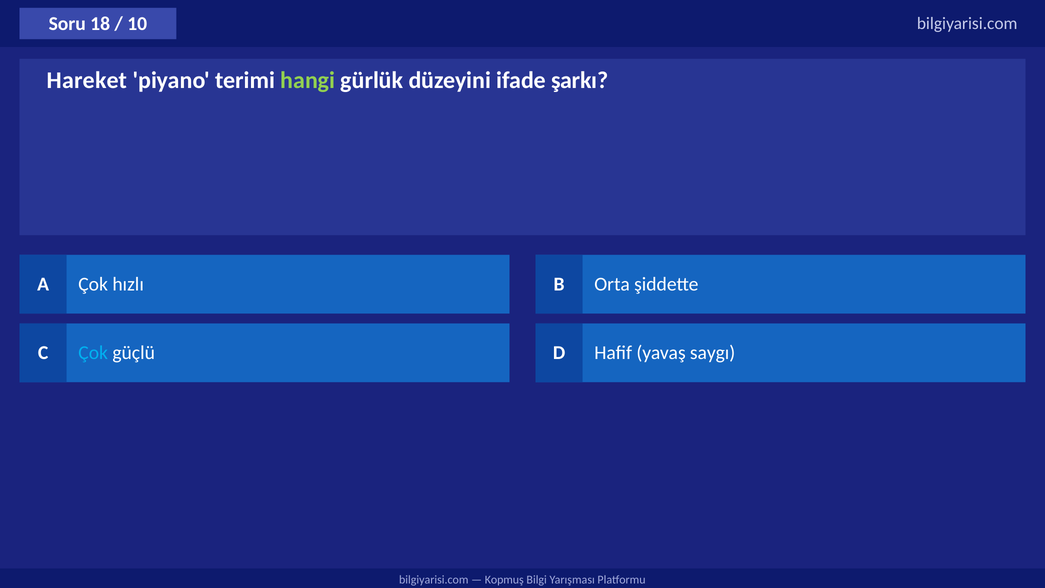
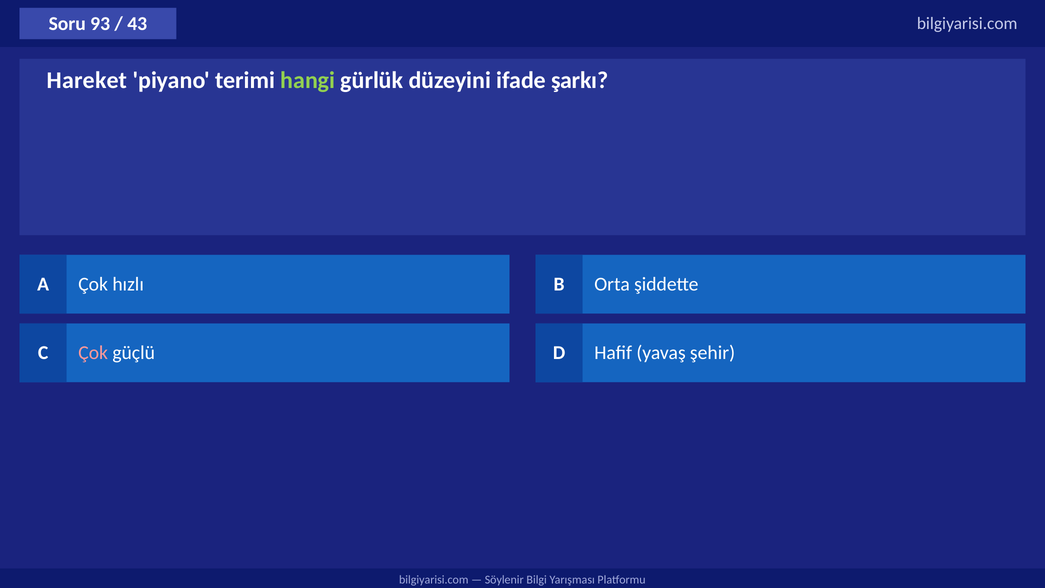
18: 18 -> 93 (100, 24)
10: 10 -> 43 (137, 24)
Çok colour: light blue -> pink (93, 353)
saygı: saygı -> şehir (713, 353)
Kopmuş: Kopmuş -> Söylenir (504, 580)
